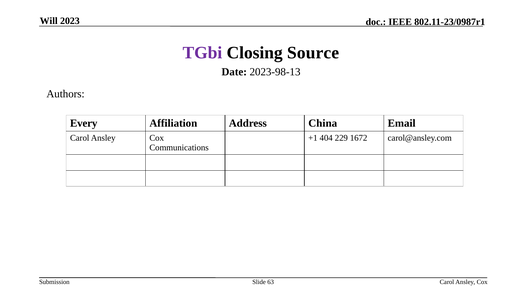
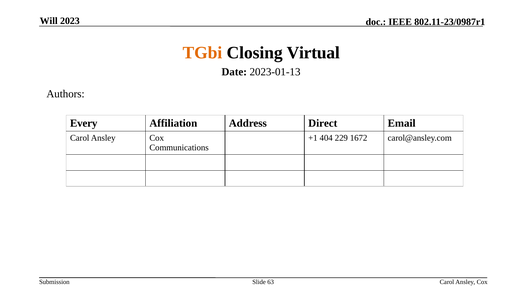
TGbi colour: purple -> orange (202, 53)
Source: Source -> Virtual (313, 53)
2023-98-13: 2023-98-13 -> 2023-01-13 (275, 72)
China: China -> Direct (323, 123)
